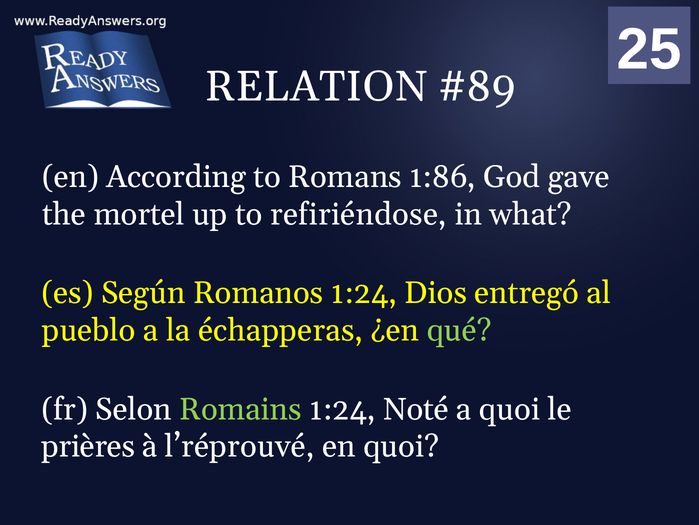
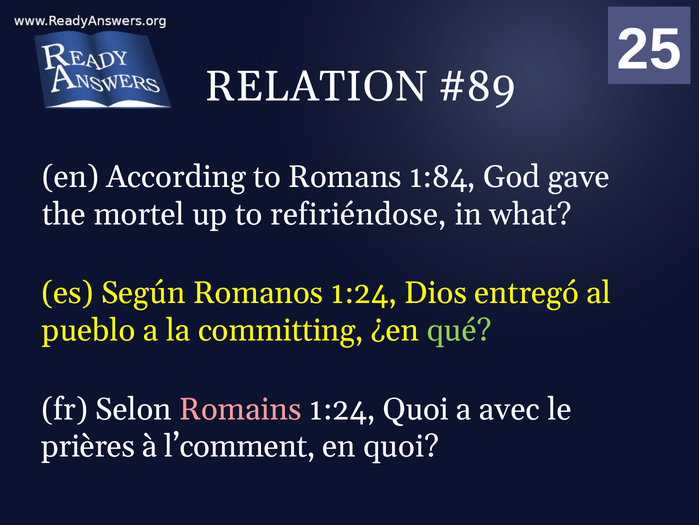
1:86: 1:86 -> 1:84 (443, 177)
échapperas: échapperas -> committing (281, 330)
Romains colour: light green -> pink (241, 409)
1:24 Noté: Noté -> Quoi (416, 409)
a quoi: quoi -> avec (509, 409)
l’réprouvé: l’réprouvé -> l’comment (240, 446)
